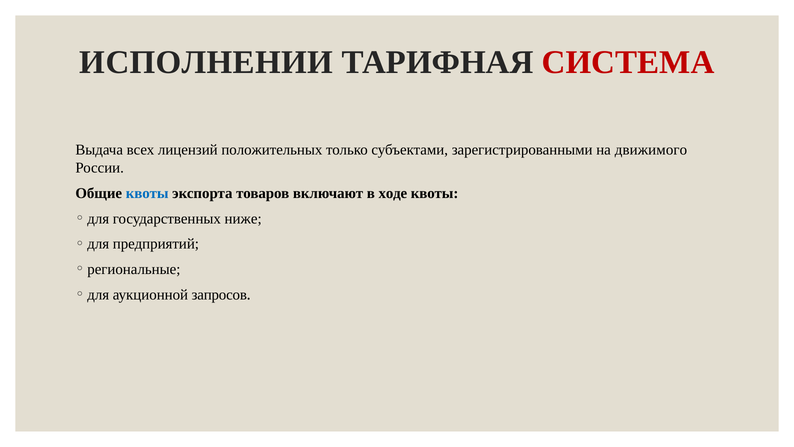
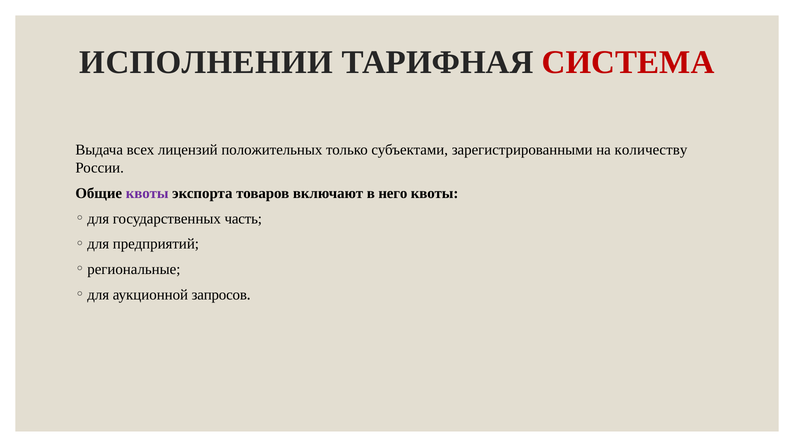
движимого: движимого -> количеству (651, 150)
квоты colour: blue -> purple (147, 193)
ходе: ходе -> него (393, 193)
ниже: ниже -> часть (243, 218)
